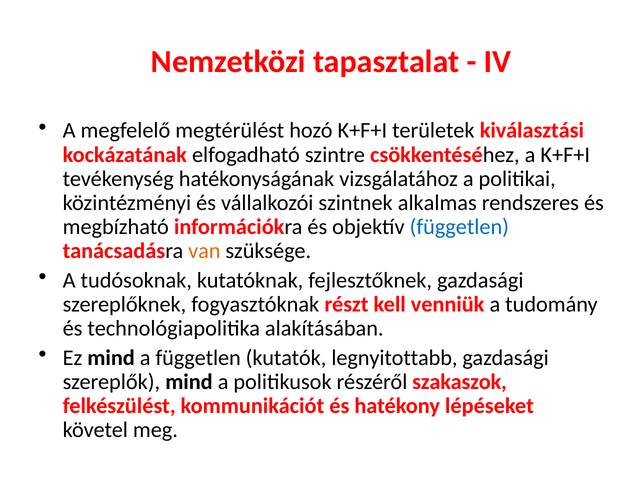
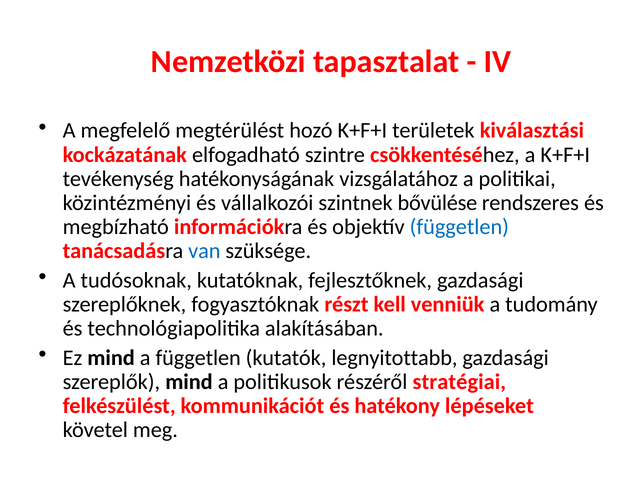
alkalmas: alkalmas -> bővülése (437, 203)
van colour: orange -> blue (204, 251)
szakaszok: szakaszok -> stratégiai (459, 382)
